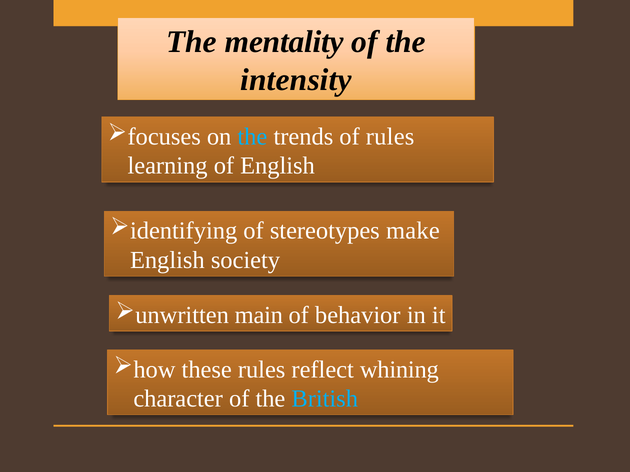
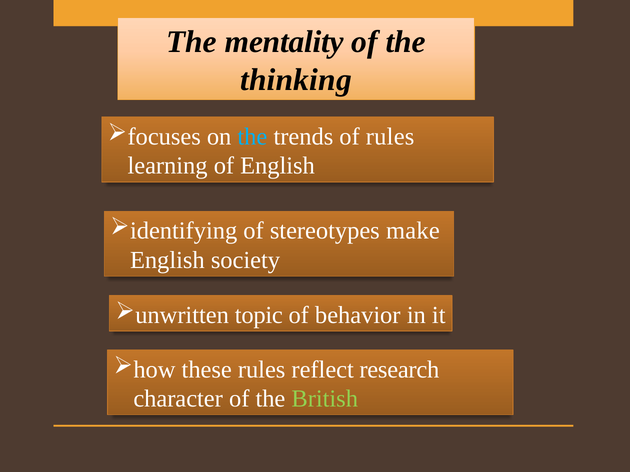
intensity: intensity -> thinking (296, 80)
main: main -> topic (259, 315)
whining: whining -> research (399, 370)
British colour: light blue -> light green (325, 399)
